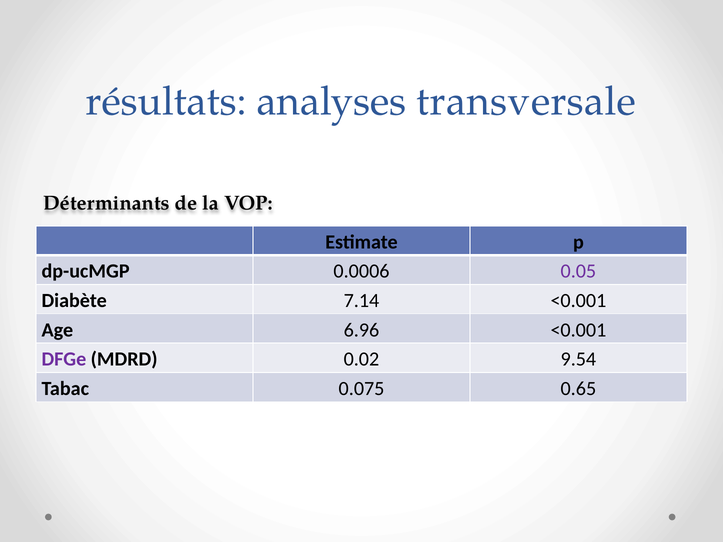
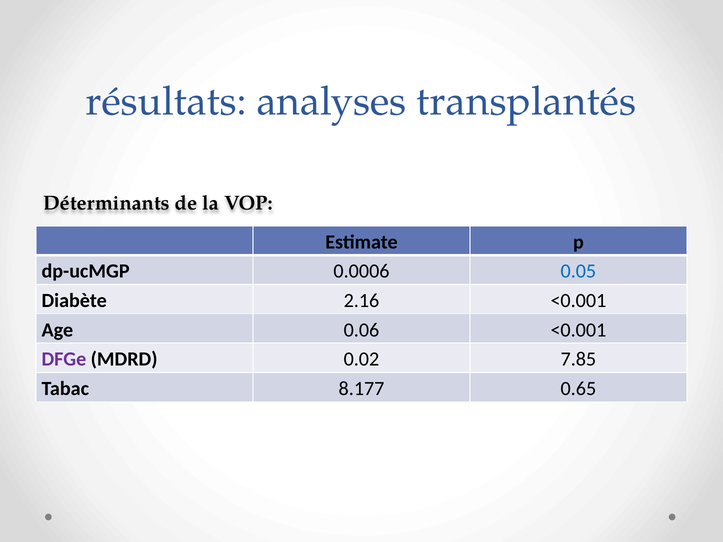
transversale: transversale -> transplantés (526, 102)
0.05 colour: purple -> blue (578, 271)
7.14: 7.14 -> 2.16 (361, 301)
6.96: 6.96 -> 0.06 (361, 330)
9.54: 9.54 -> 7.85 (578, 359)
0.075: 0.075 -> 8.177 (362, 389)
